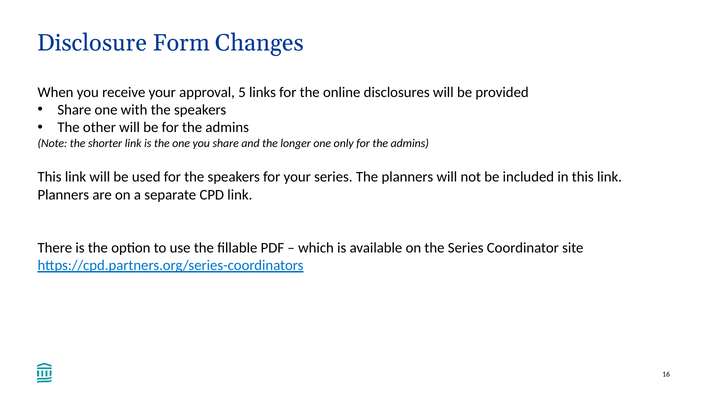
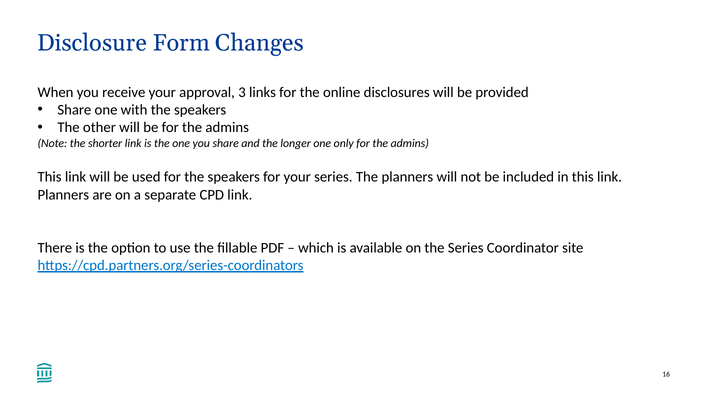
5: 5 -> 3 (242, 92)
